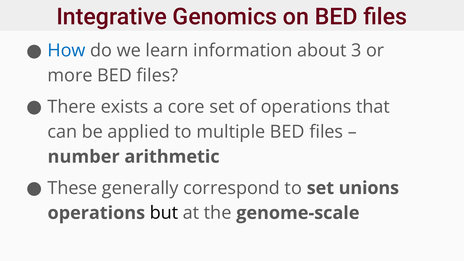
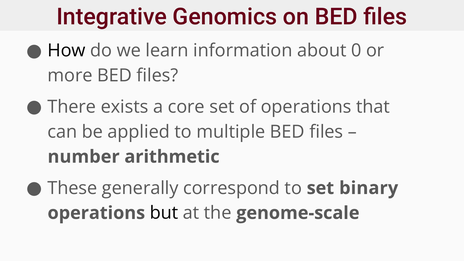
How colour: blue -> black (67, 51)
3: 3 -> 0 (356, 51)
unions: unions -> binary (369, 188)
